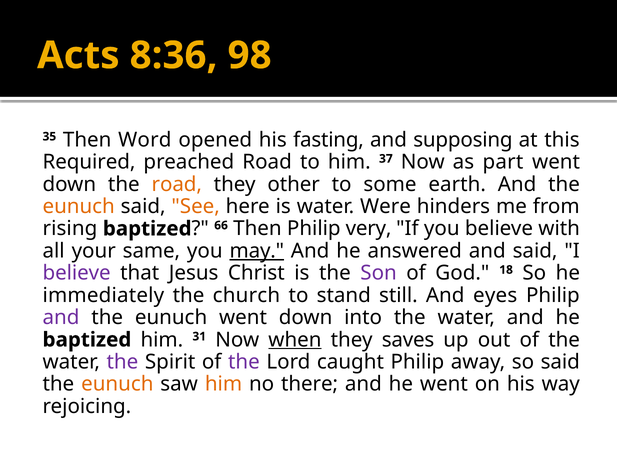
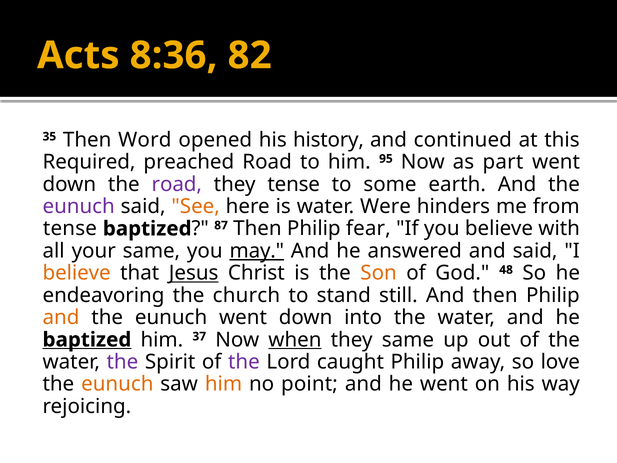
98: 98 -> 82 (250, 55)
fasting: fasting -> history (329, 140)
supposing: supposing -> continued (463, 140)
37: 37 -> 95 (386, 159)
road colour: orange -> purple (177, 184)
they other: other -> tense (294, 184)
eunuch colour: orange -> purple (79, 206)
rising: rising -> tense (70, 229)
66: 66 -> 87 (221, 225)
very: very -> fear (368, 229)
believe colour: purple -> orange (77, 273)
Jesus underline: none -> present (194, 273)
Son colour: purple -> orange (379, 273)
18: 18 -> 48 (506, 270)
immediately: immediately -> endeavoring (104, 295)
And eyes: eyes -> then (495, 295)
and colour: purple -> orange (61, 317)
baptized underline: none -> present (87, 340)
31: 31 -> 37 (199, 336)
they saves: saves -> same (408, 340)
so said: said -> love (560, 362)
there: there -> point (309, 384)
